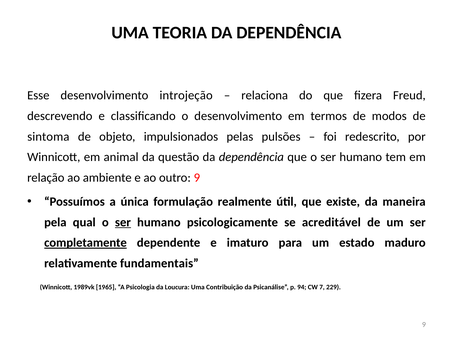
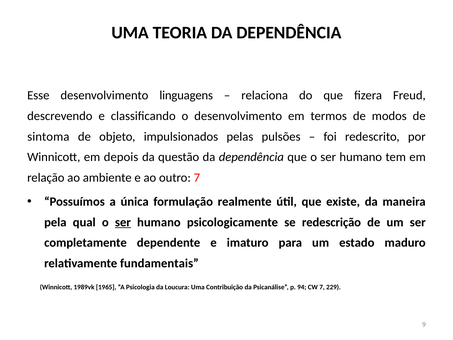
introjeção: introjeção -> linguagens (186, 95)
animal: animal -> depois (121, 157)
outro 9: 9 -> 7 (197, 178)
acreditável: acreditável -> redescrição (331, 222)
completamente underline: present -> none (85, 243)
